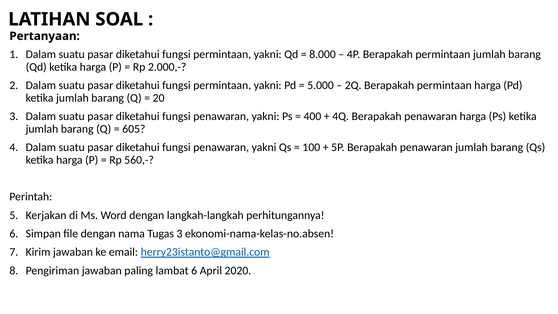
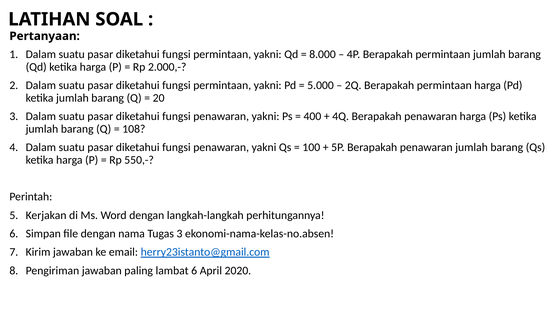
605: 605 -> 108 (134, 129)
560,-: 560,- -> 550,- (139, 160)
